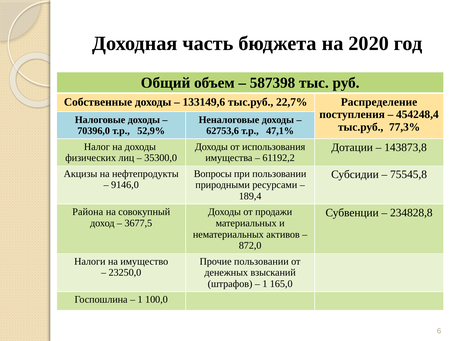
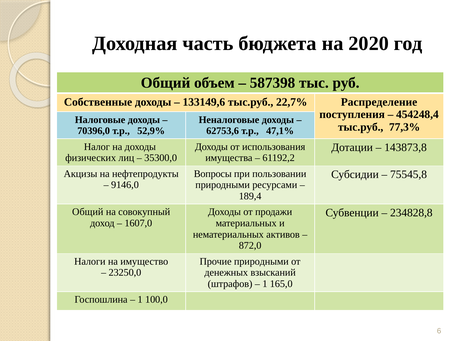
Района: Района -> Общий (88, 212)
3677,5: 3677,5 -> 1607,0 (138, 223)
Прочие пользовании: пользовании -> природными (261, 261)
